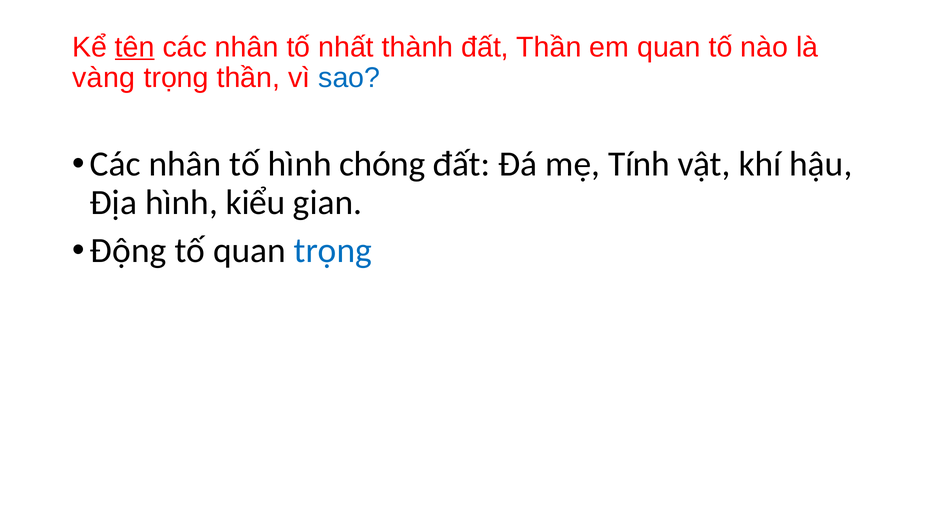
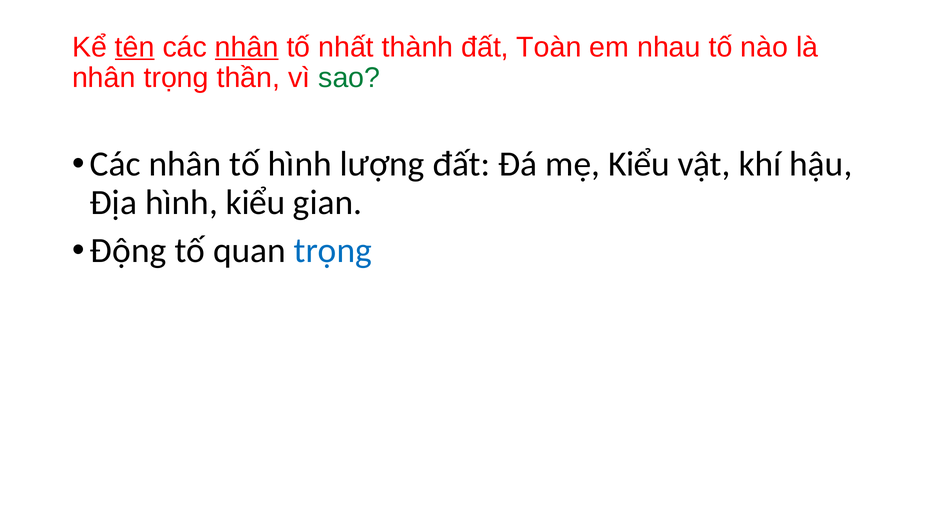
nhân underline: none -> present (247, 47)
đất Thần: Thần -> Toàn (549, 47)
em quan: quan -> nhau (669, 47)
vàng: vàng -> nhân (104, 78)
sao colour: blue -> green (349, 78)
chóng: chóng -> lượng (382, 164)
mẹ Tính: Tính -> Kiểu (639, 164)
